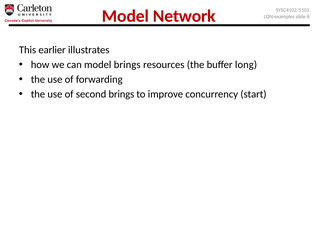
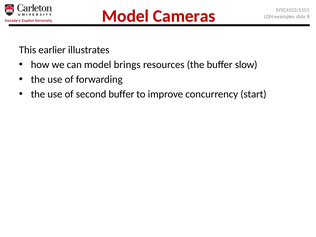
Network: Network -> Cameras (184, 16)
long: long -> slow (246, 65)
second brings: brings -> buffer (121, 94)
